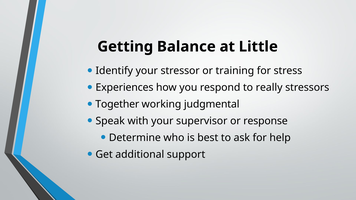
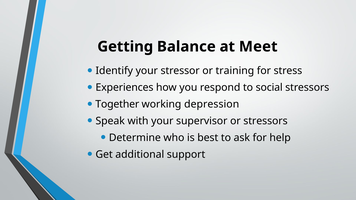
Little: Little -> Meet (258, 47)
really: really -> social (269, 88)
judgmental: judgmental -> depression (212, 104)
or response: response -> stressors (265, 121)
